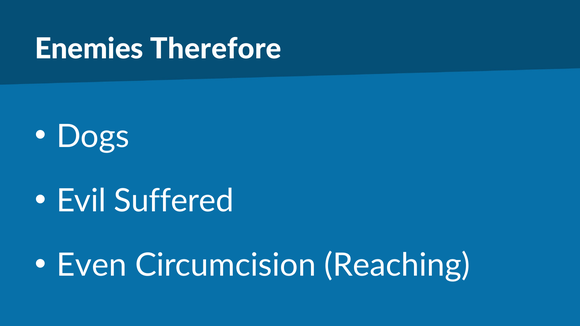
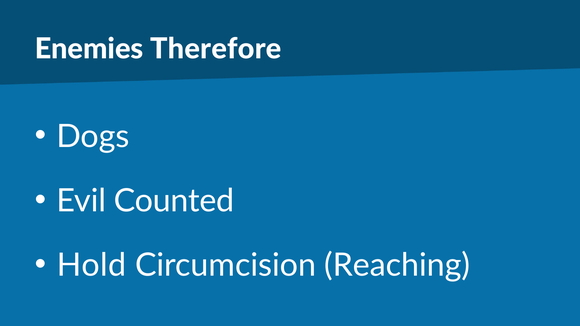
Suffered: Suffered -> Counted (174, 201)
Even: Even -> Hold (91, 265)
